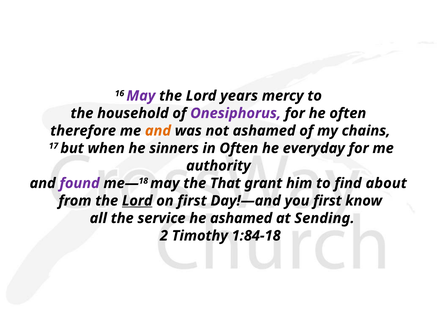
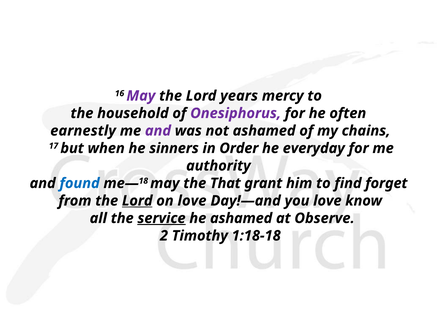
therefore: therefore -> earnestly (83, 131)
and colour: orange -> purple (158, 131)
in Often: Often -> Order (239, 148)
found colour: purple -> blue (80, 183)
about: about -> forget (386, 183)
on first: first -> love (192, 201)
you first: first -> love (327, 201)
service underline: none -> present (162, 218)
Sending: Sending -> Observe (324, 218)
1:84-18: 1:84-18 -> 1:18-18 (256, 236)
